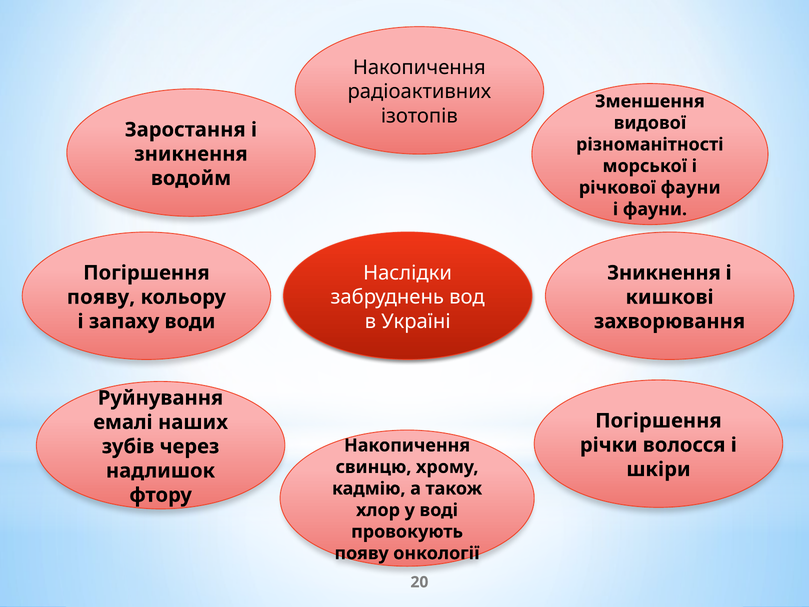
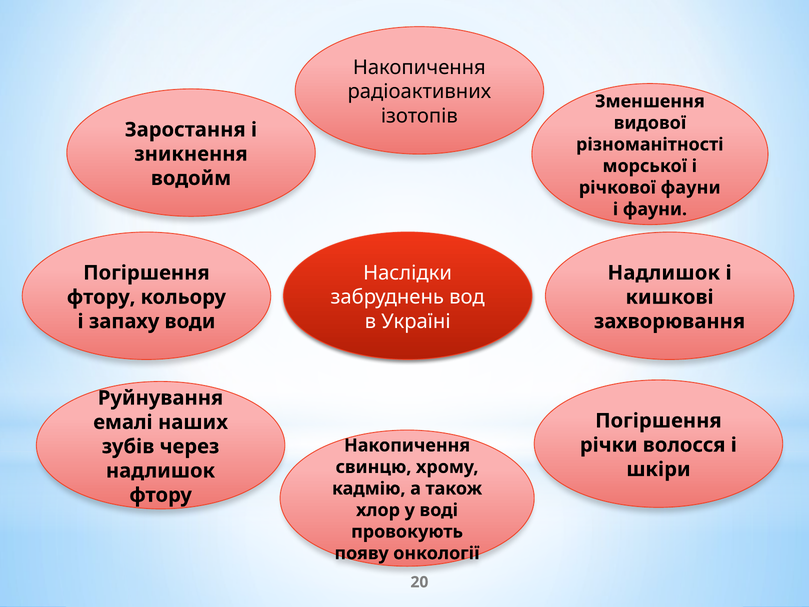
Зникнення: Зникнення -> Надлишок (664, 273)
появу: появу -> фтору (101, 297)
